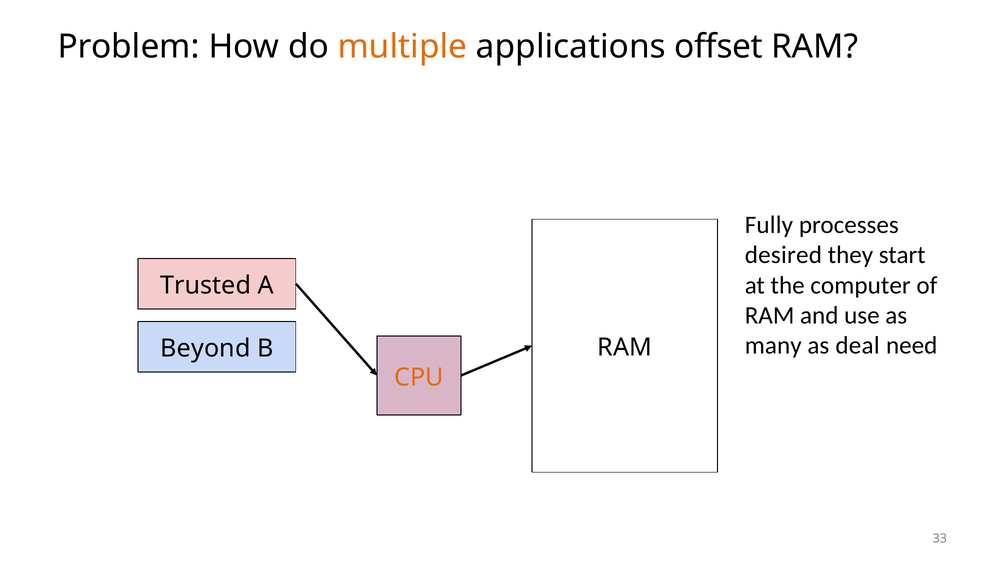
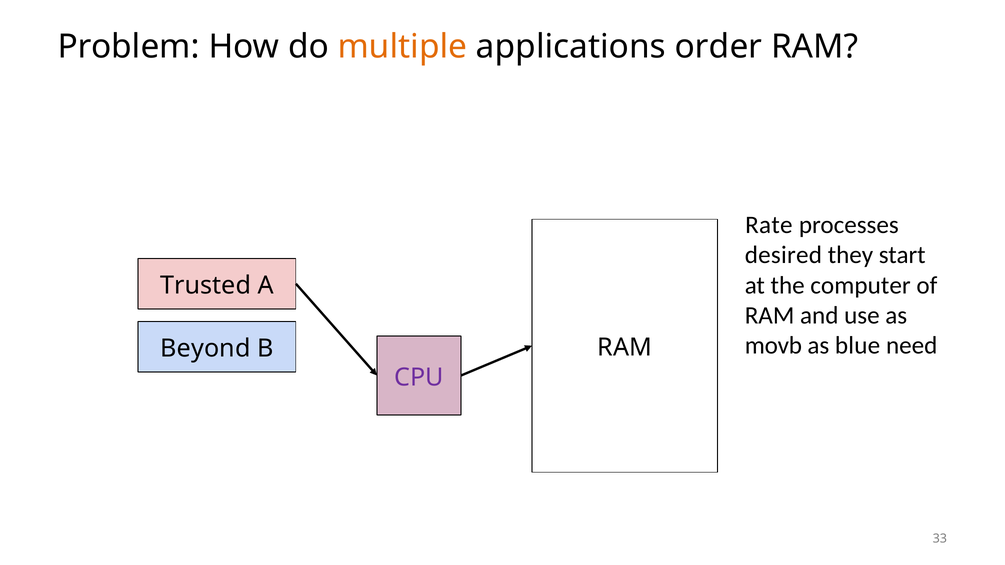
offset: offset -> order (718, 47)
Fully: Fully -> Rate (769, 225)
many: many -> movb (773, 346)
deal: deal -> blue (858, 346)
CPU colour: orange -> purple (419, 377)
